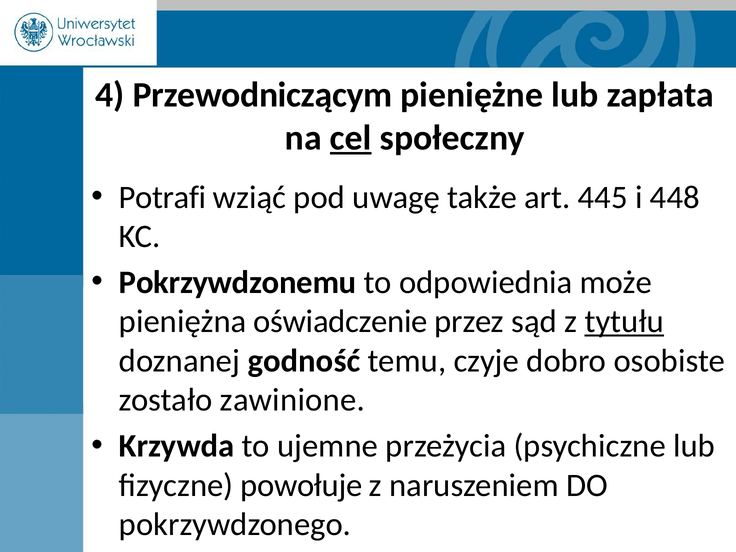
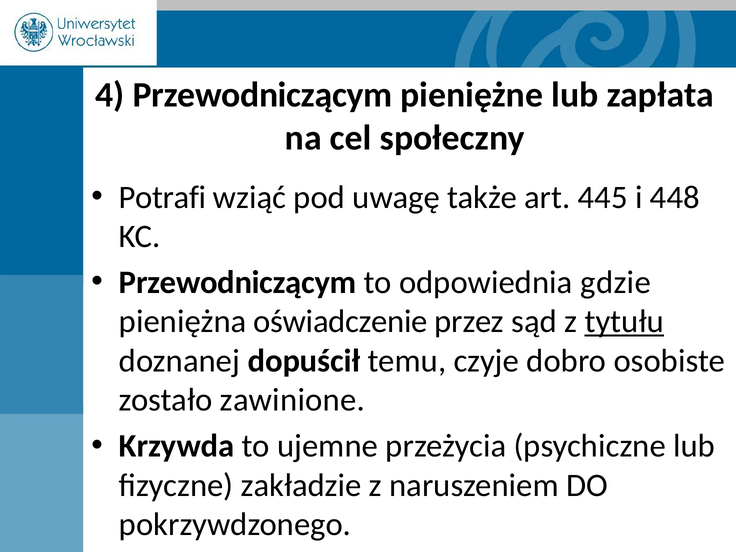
cel underline: present -> none (351, 138)
Pokrzywdzonemu: Pokrzywdzonemu -> Przewodniczącym (238, 282)
może: może -> gdzie (616, 282)
godność: godność -> dopuścił (304, 361)
powołuje: powołuje -> zakładzie (301, 485)
